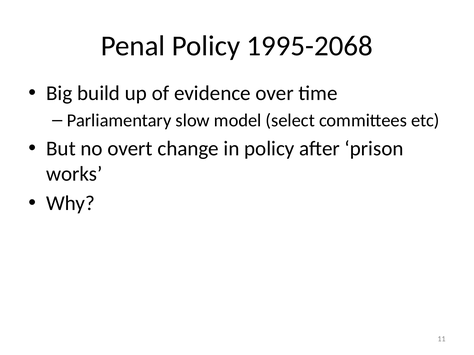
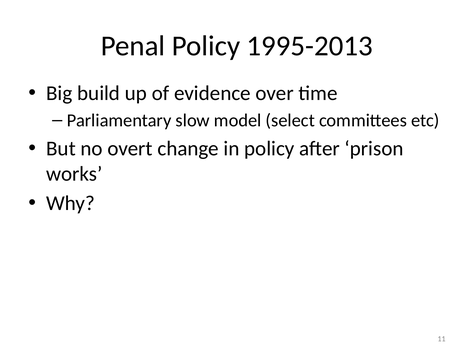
1995-2068: 1995-2068 -> 1995-2013 (310, 46)
